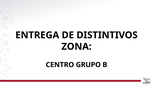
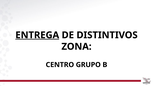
ENTREGA underline: none -> present (37, 35)
